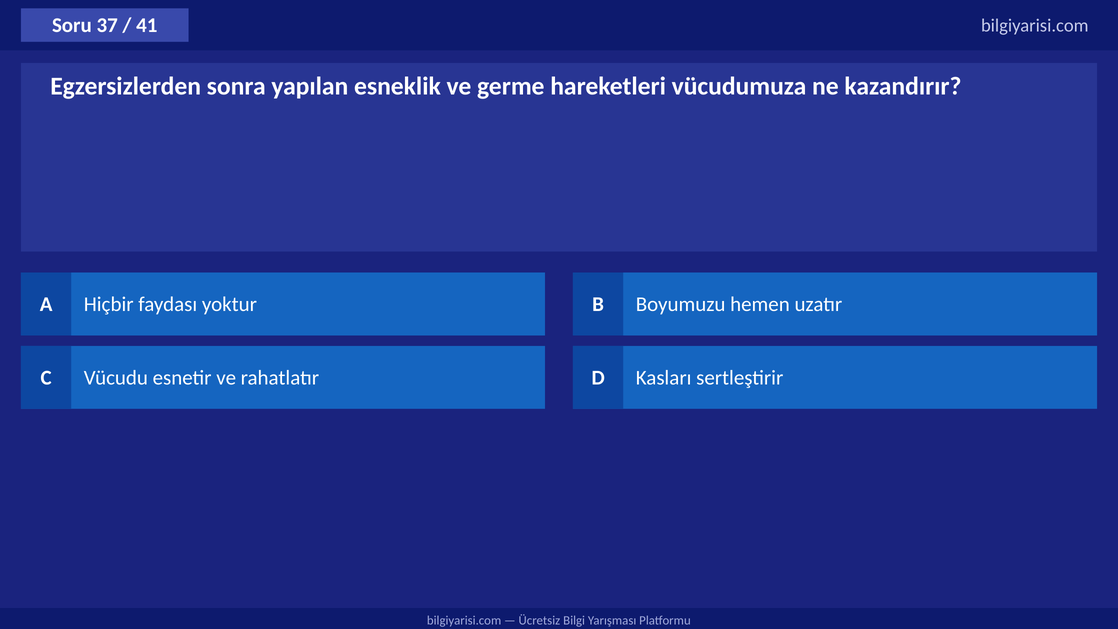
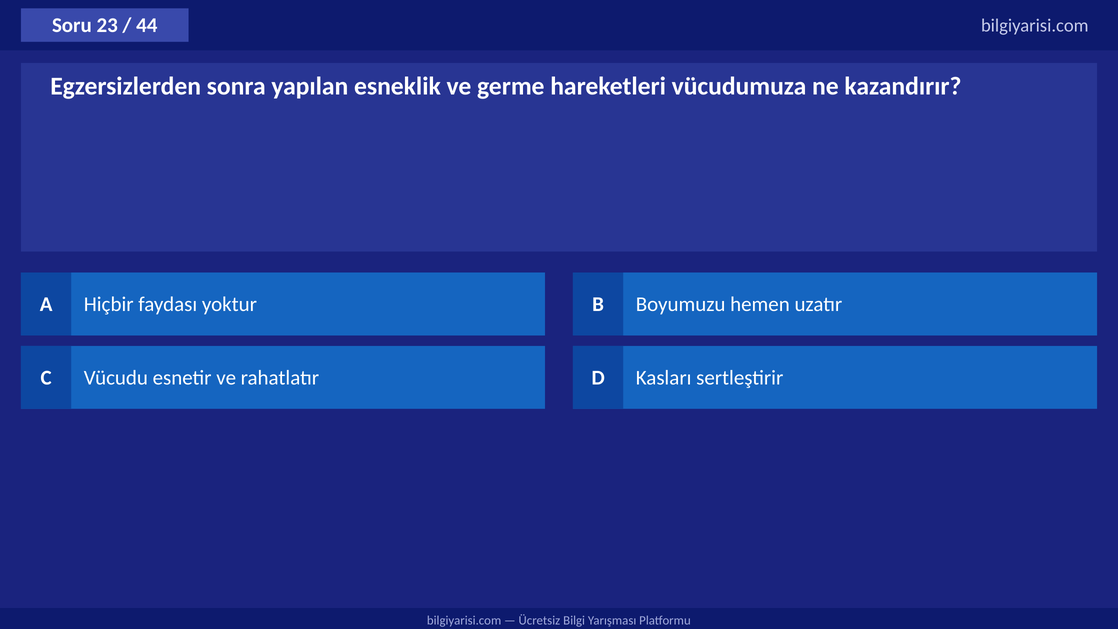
37: 37 -> 23 (107, 26)
41: 41 -> 44 (147, 26)
